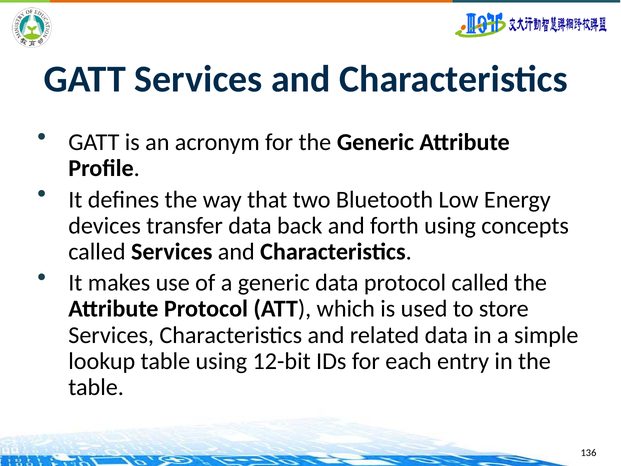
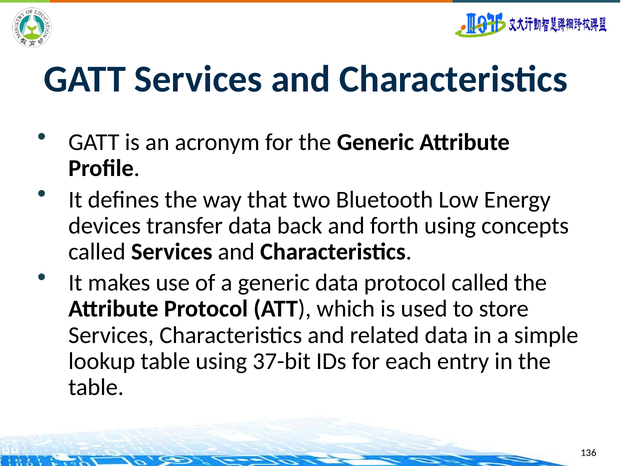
12-bit: 12-bit -> 37-bit (282, 361)
